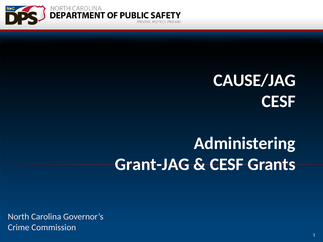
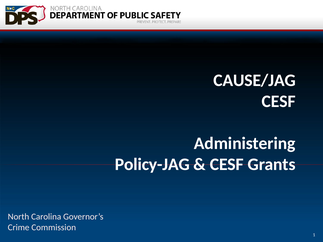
Grant-JAG: Grant-JAG -> Policy-JAG (152, 164)
